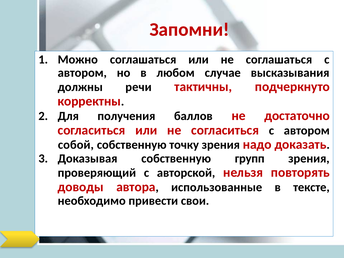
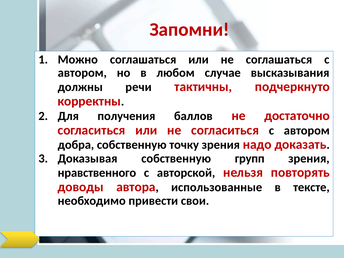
собой: собой -> добра (76, 145)
проверяющий: проверяющий -> нравственного (97, 173)
